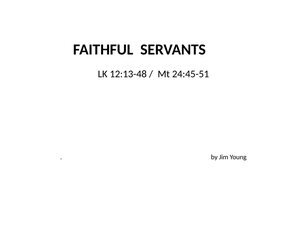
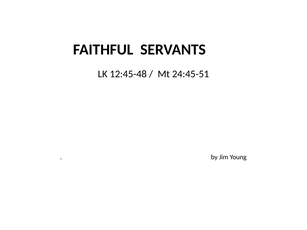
12:13-48: 12:13-48 -> 12:45-48 (128, 74)
